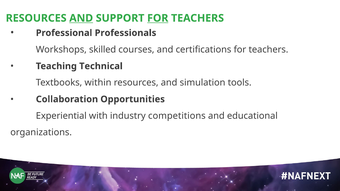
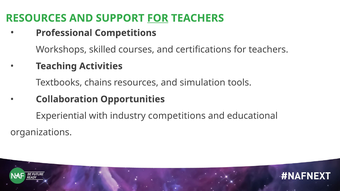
AND underline: present -> none (81, 18)
Professional Professionals: Professionals -> Competitions (126, 33)
Technical: Technical -> Activities (101, 66)
within: within -> chains (98, 83)
